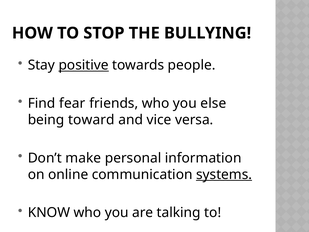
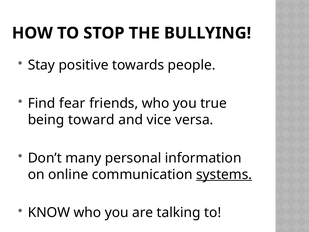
positive underline: present -> none (84, 65)
else: else -> true (214, 103)
make: make -> many (83, 158)
